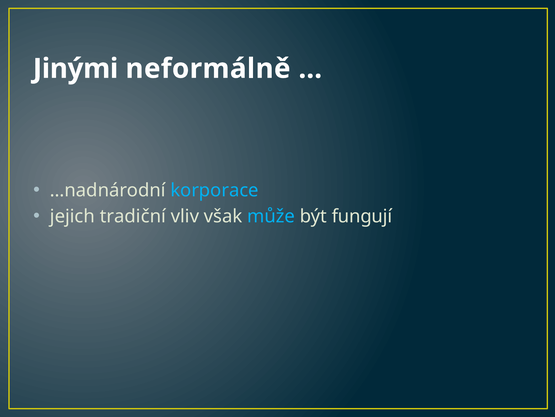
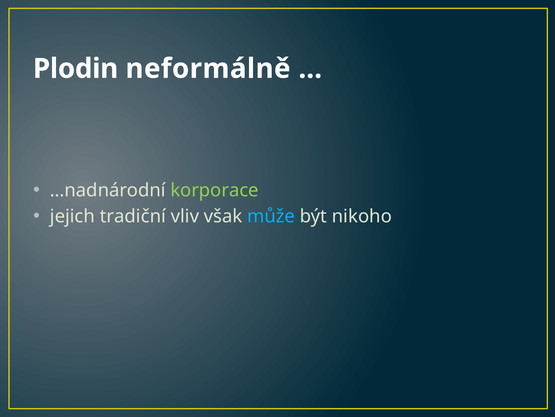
Jinými: Jinými -> Plodin (76, 69)
korporace colour: light blue -> light green (215, 190)
fungují: fungují -> nikoho (362, 216)
